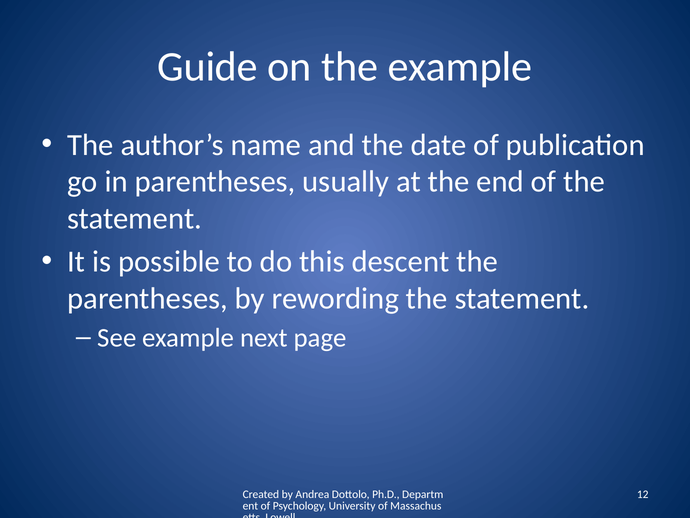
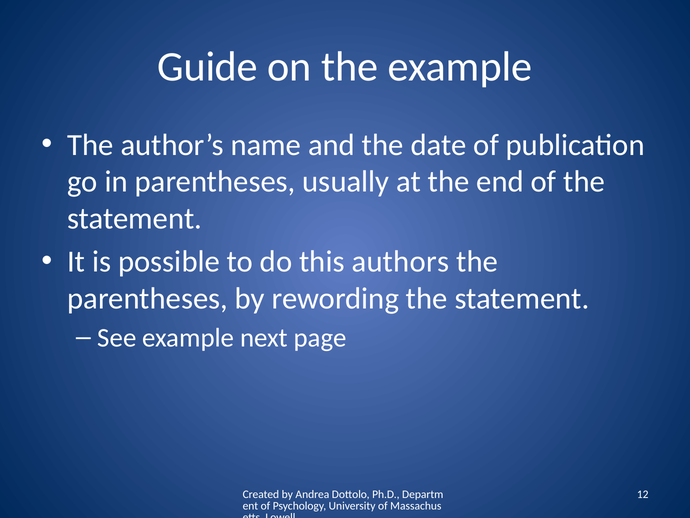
descent: descent -> authors (400, 261)
